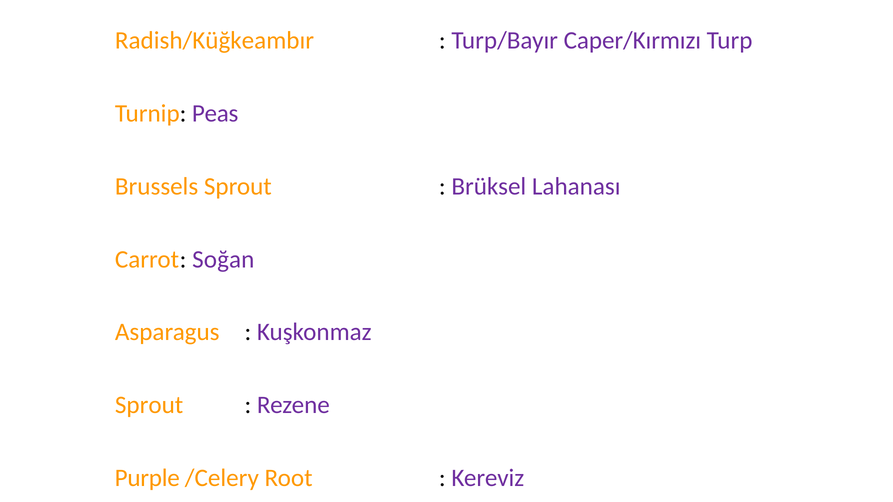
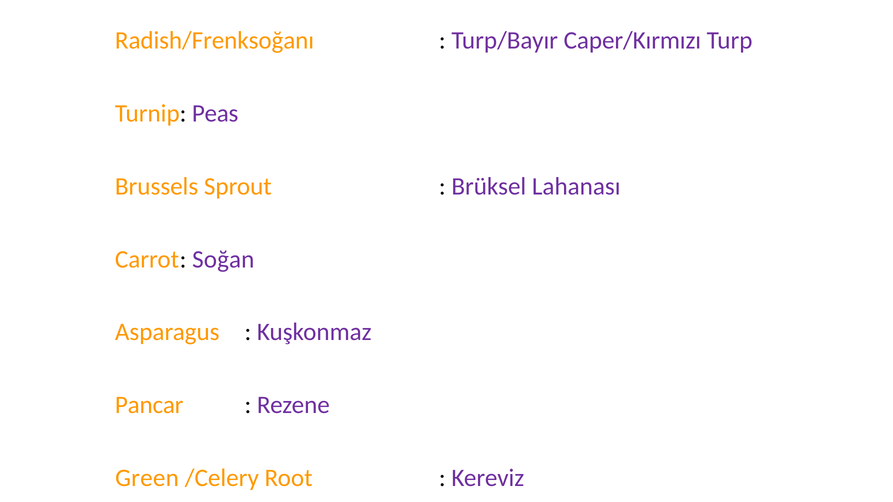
Radish/Küğkeambır: Radish/Küğkeambır -> Radish/Frenksoğanı (215, 41)
Sprout: Sprout -> Pancar (149, 405)
Purple: Purple -> Green (147, 478)
